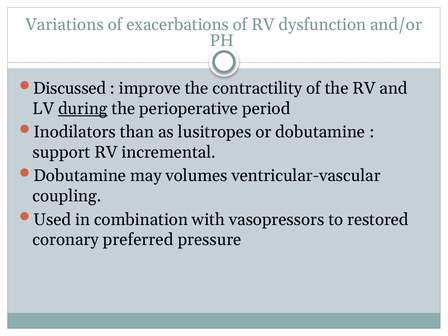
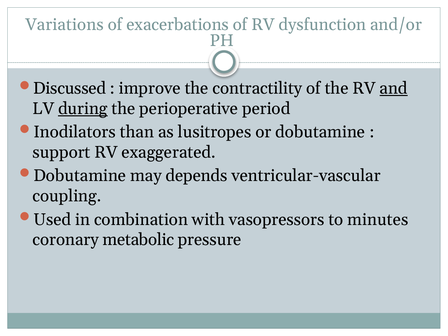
and underline: none -> present (394, 88)
incremental: incremental -> exaggerated (169, 152)
volumes: volumes -> depends (197, 176)
restored: restored -> minutes (378, 219)
preferred: preferred -> metabolic (138, 240)
